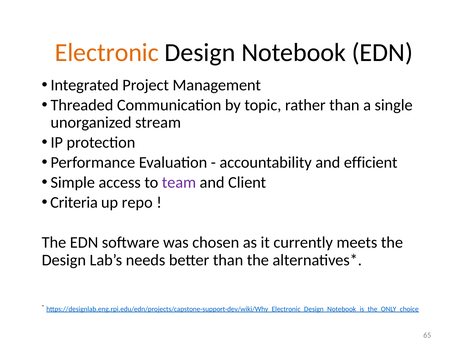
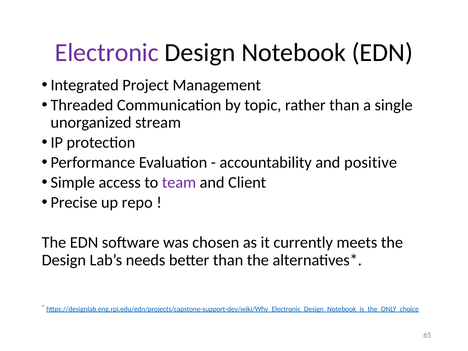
Electronic colour: orange -> purple (107, 52)
efficient: efficient -> positive (371, 163)
Criteria: Criteria -> Precise (74, 203)
